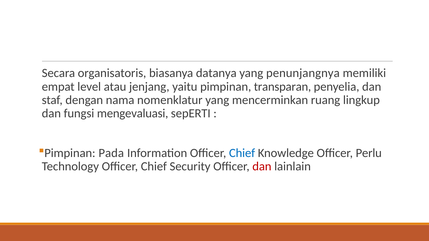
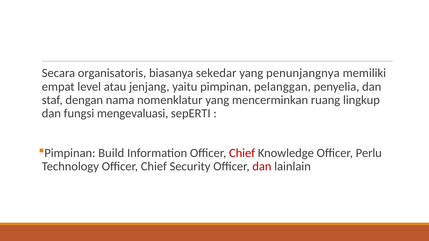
datanya: datanya -> sekedar (216, 73)
transparan: transparan -> pelanggan (282, 87)
Pada: Pada -> Build (111, 153)
Chief colour: blue -> red (242, 153)
